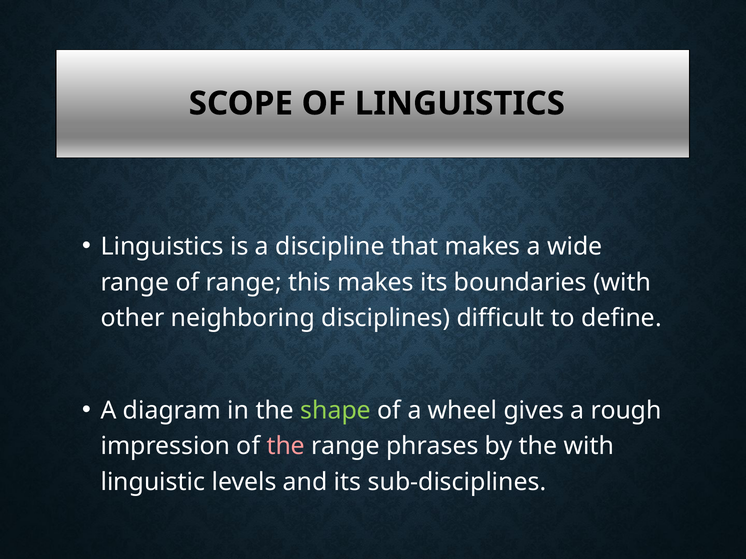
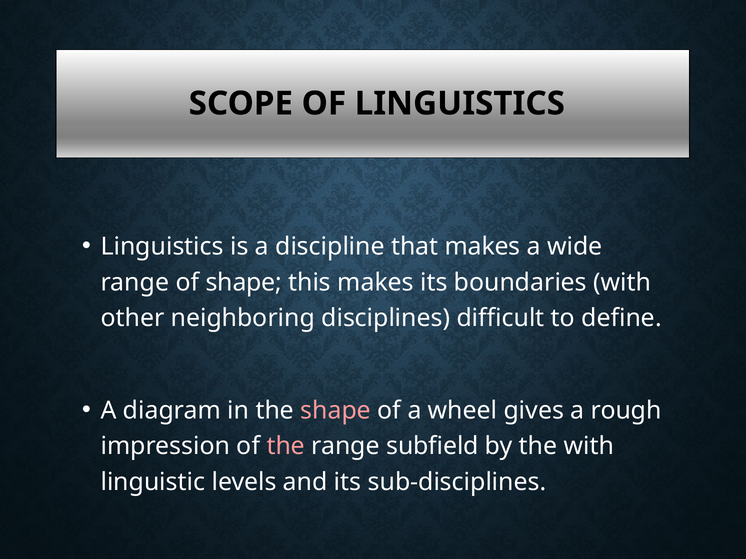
of range: range -> shape (244, 283)
shape colour: light green -> pink (336, 411)
phrases: phrases -> subfield (432, 447)
